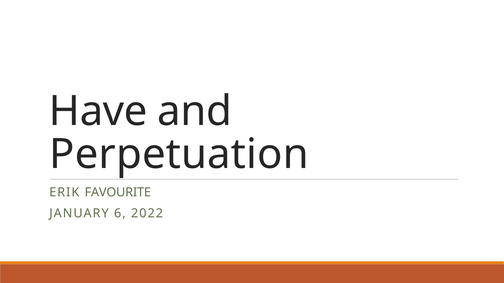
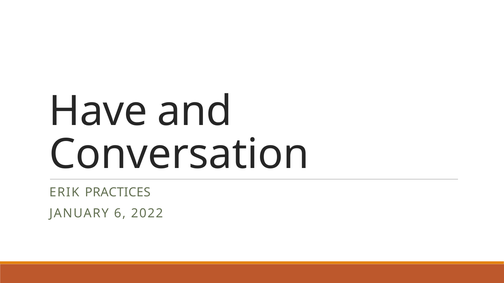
Perpetuation: Perpetuation -> Conversation (179, 154)
FAVOURITE: FAVOURITE -> PRACTICES (118, 193)
